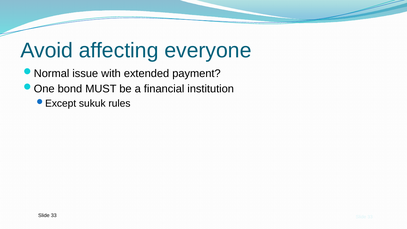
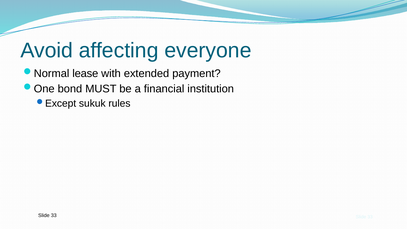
issue: issue -> lease (85, 73)
